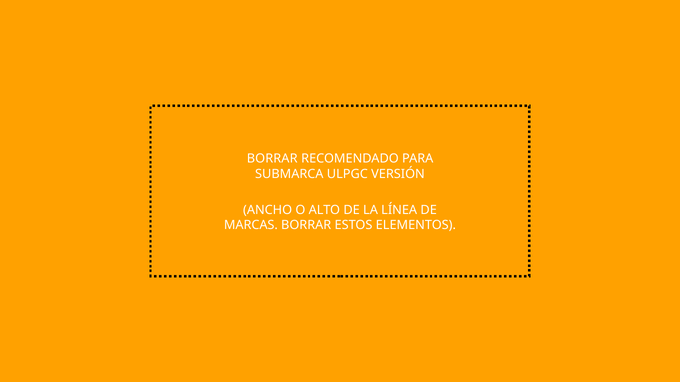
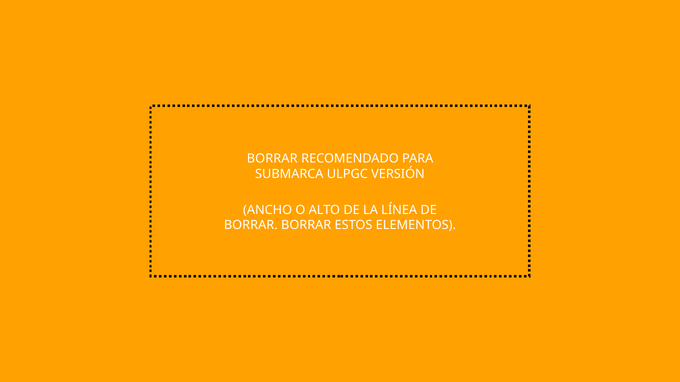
MARCAS: MARCAS -> BORRAR (251, 226)
